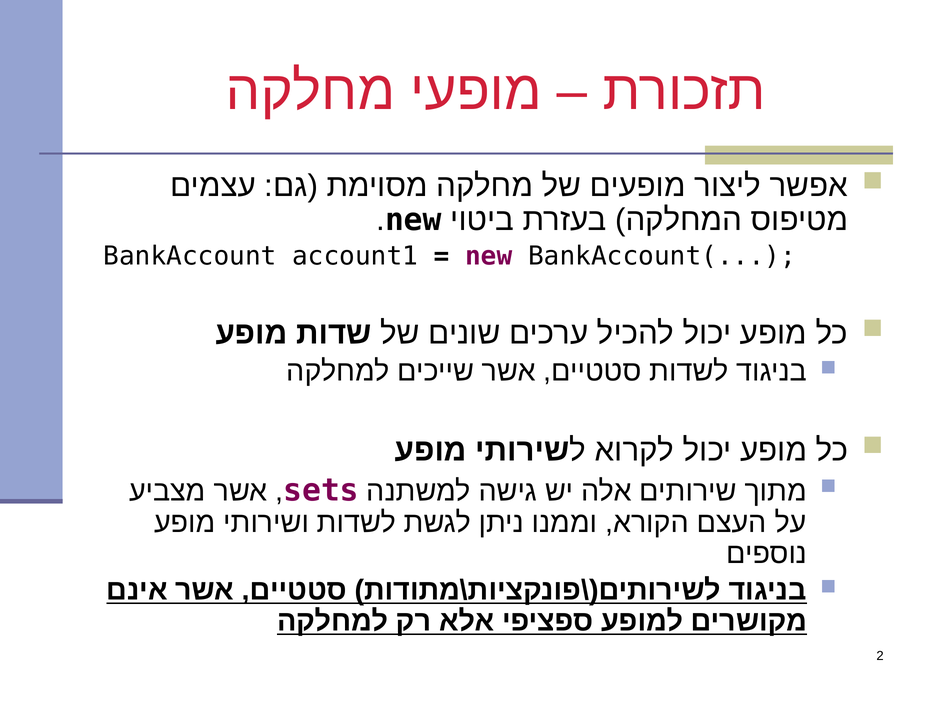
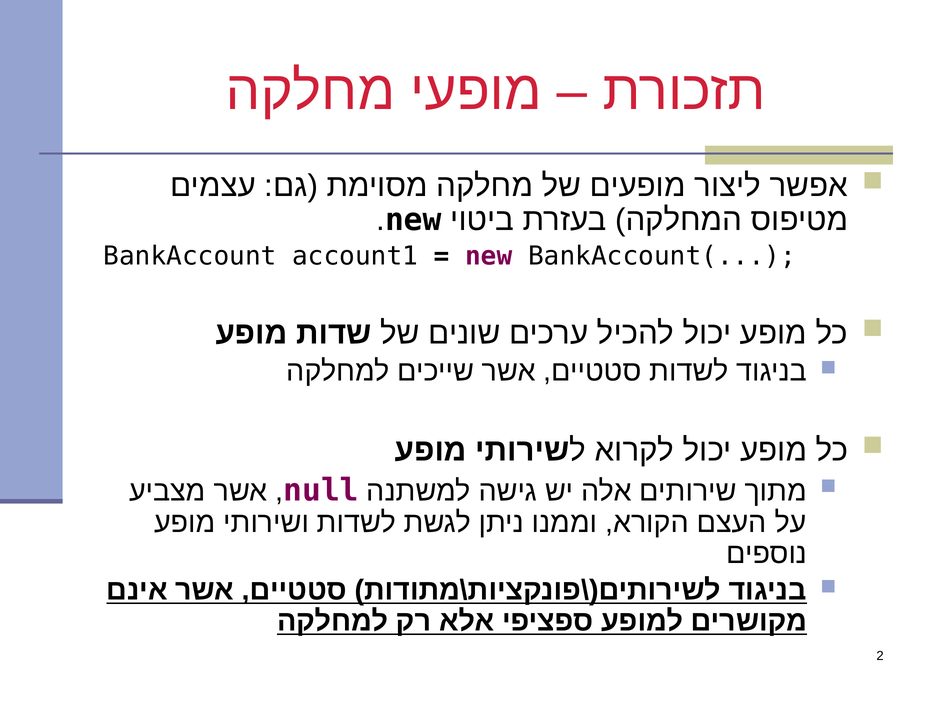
sets: sets -> null (321, 490)
